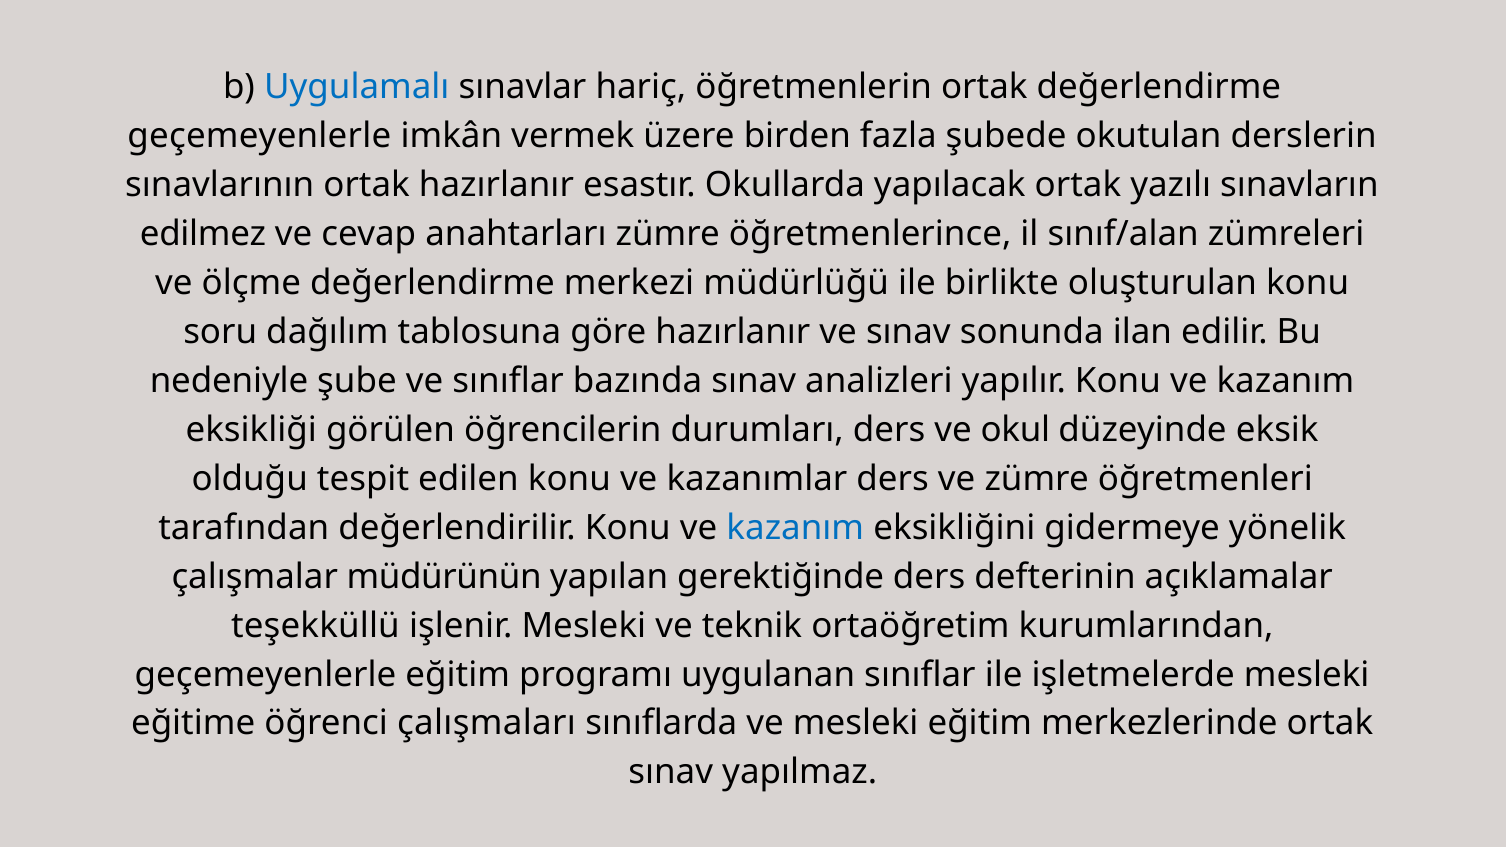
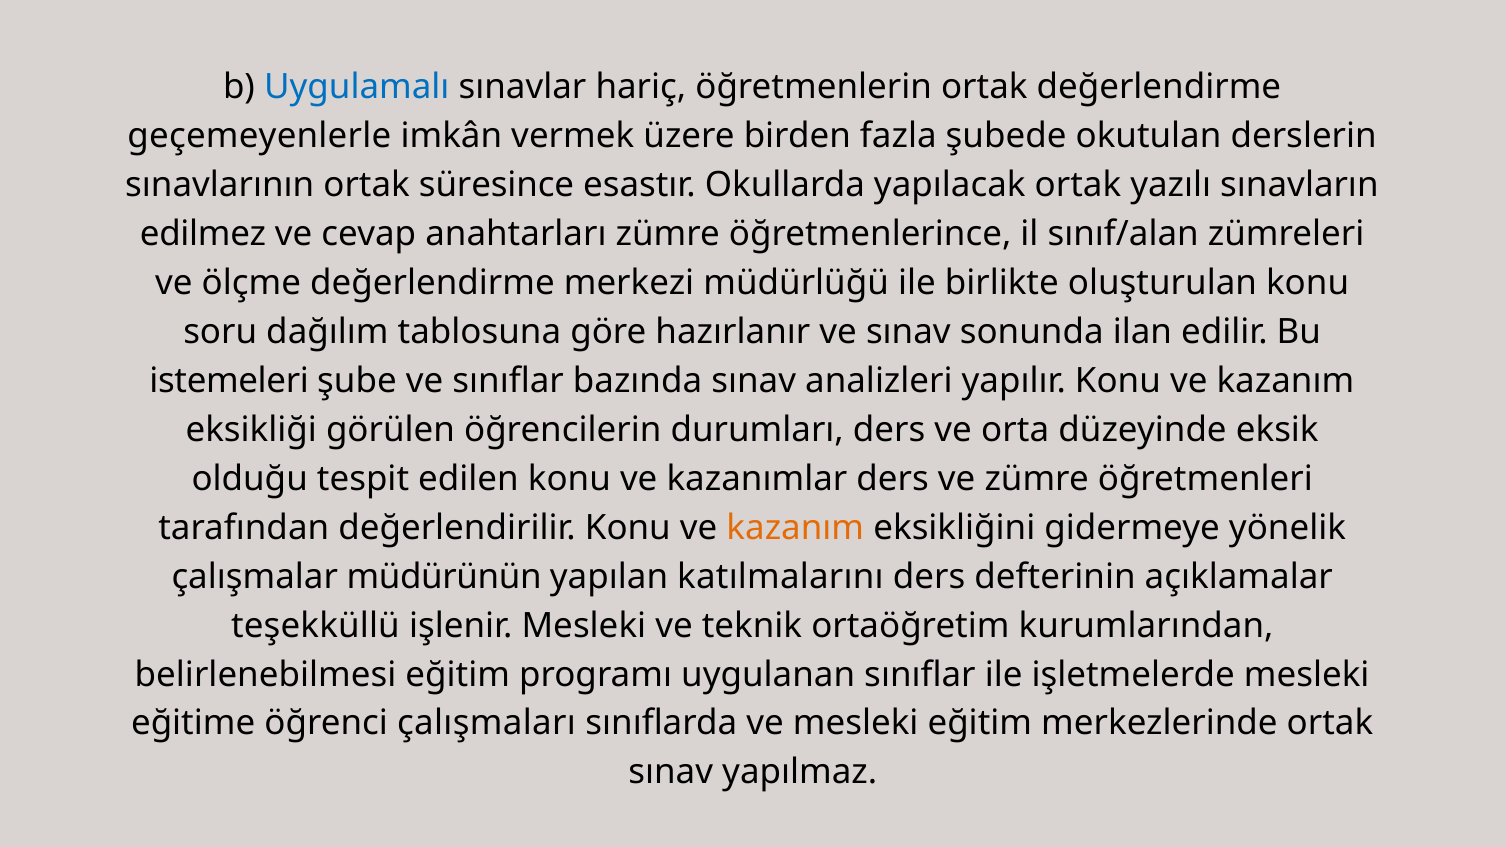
ortak hazırlanır: hazırlanır -> süresince (497, 185)
nedeniyle: nedeniyle -> istemeleri (229, 381)
okul: okul -> orta (1015, 430)
kazanım colour: blue -> orange (795, 528)
gerektiğinde: gerektiğinde -> katılmalarını (780, 577)
geçemeyenlerle: geçemeyenlerle -> belirlenebilmesi (266, 675)
